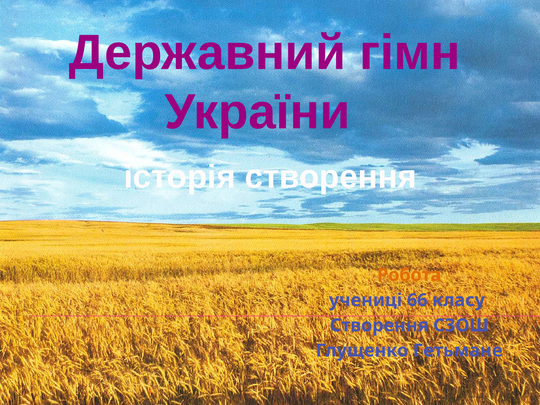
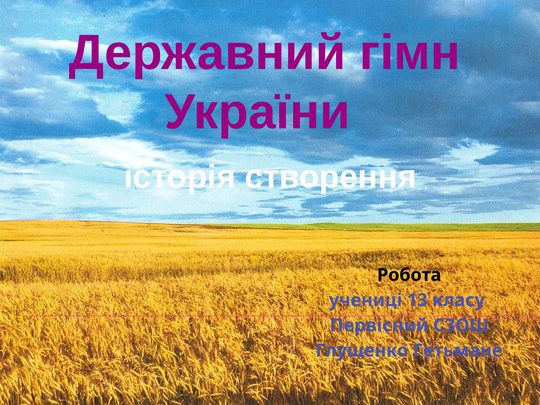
Робота colour: orange -> black (409, 275)
66: 66 -> 13 (417, 300)
Створення: Створення -> Первісний (379, 325)
